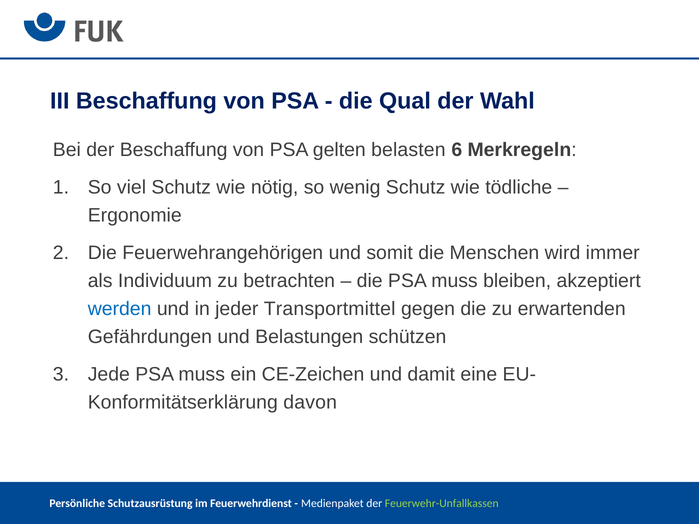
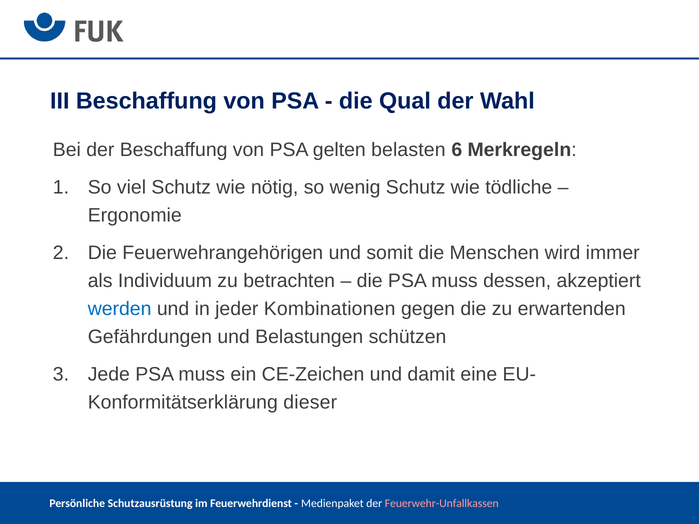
bleiben: bleiben -> dessen (517, 281)
Transportmittel: Transportmittel -> Kombinationen (330, 309)
davon: davon -> dieser (310, 403)
Feuerwehr-Unfallkassen colour: light green -> pink (442, 504)
